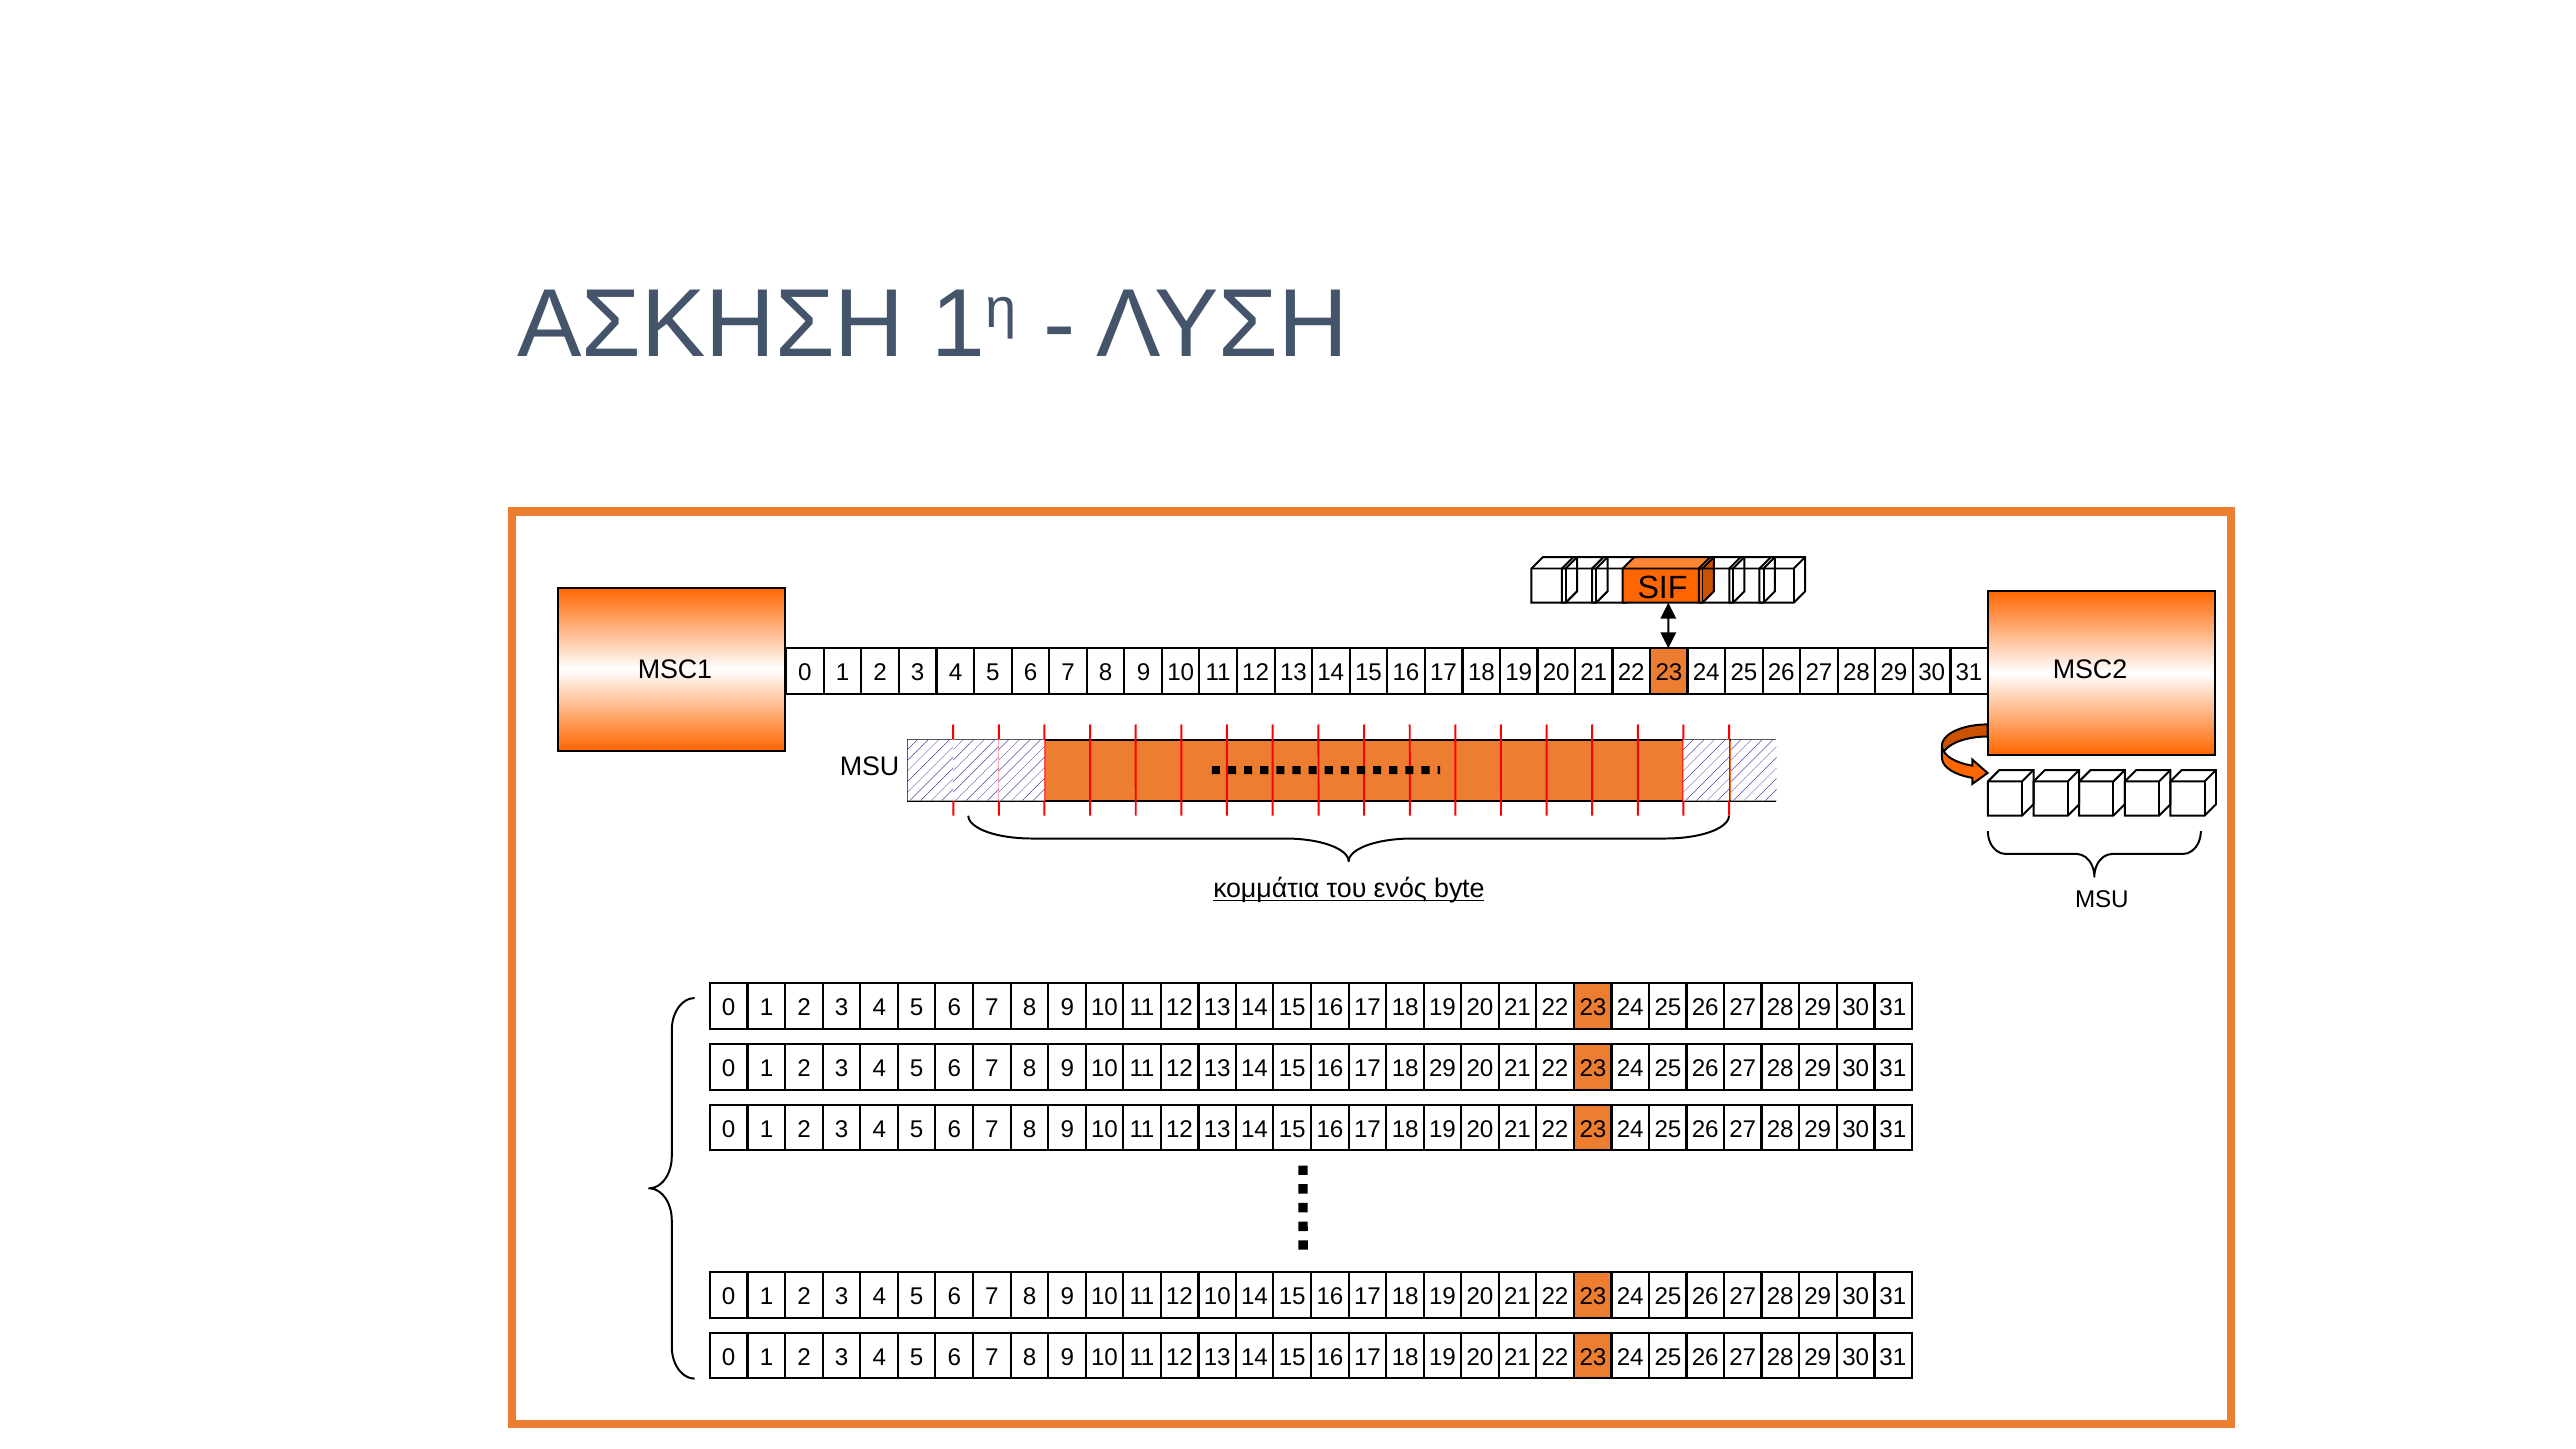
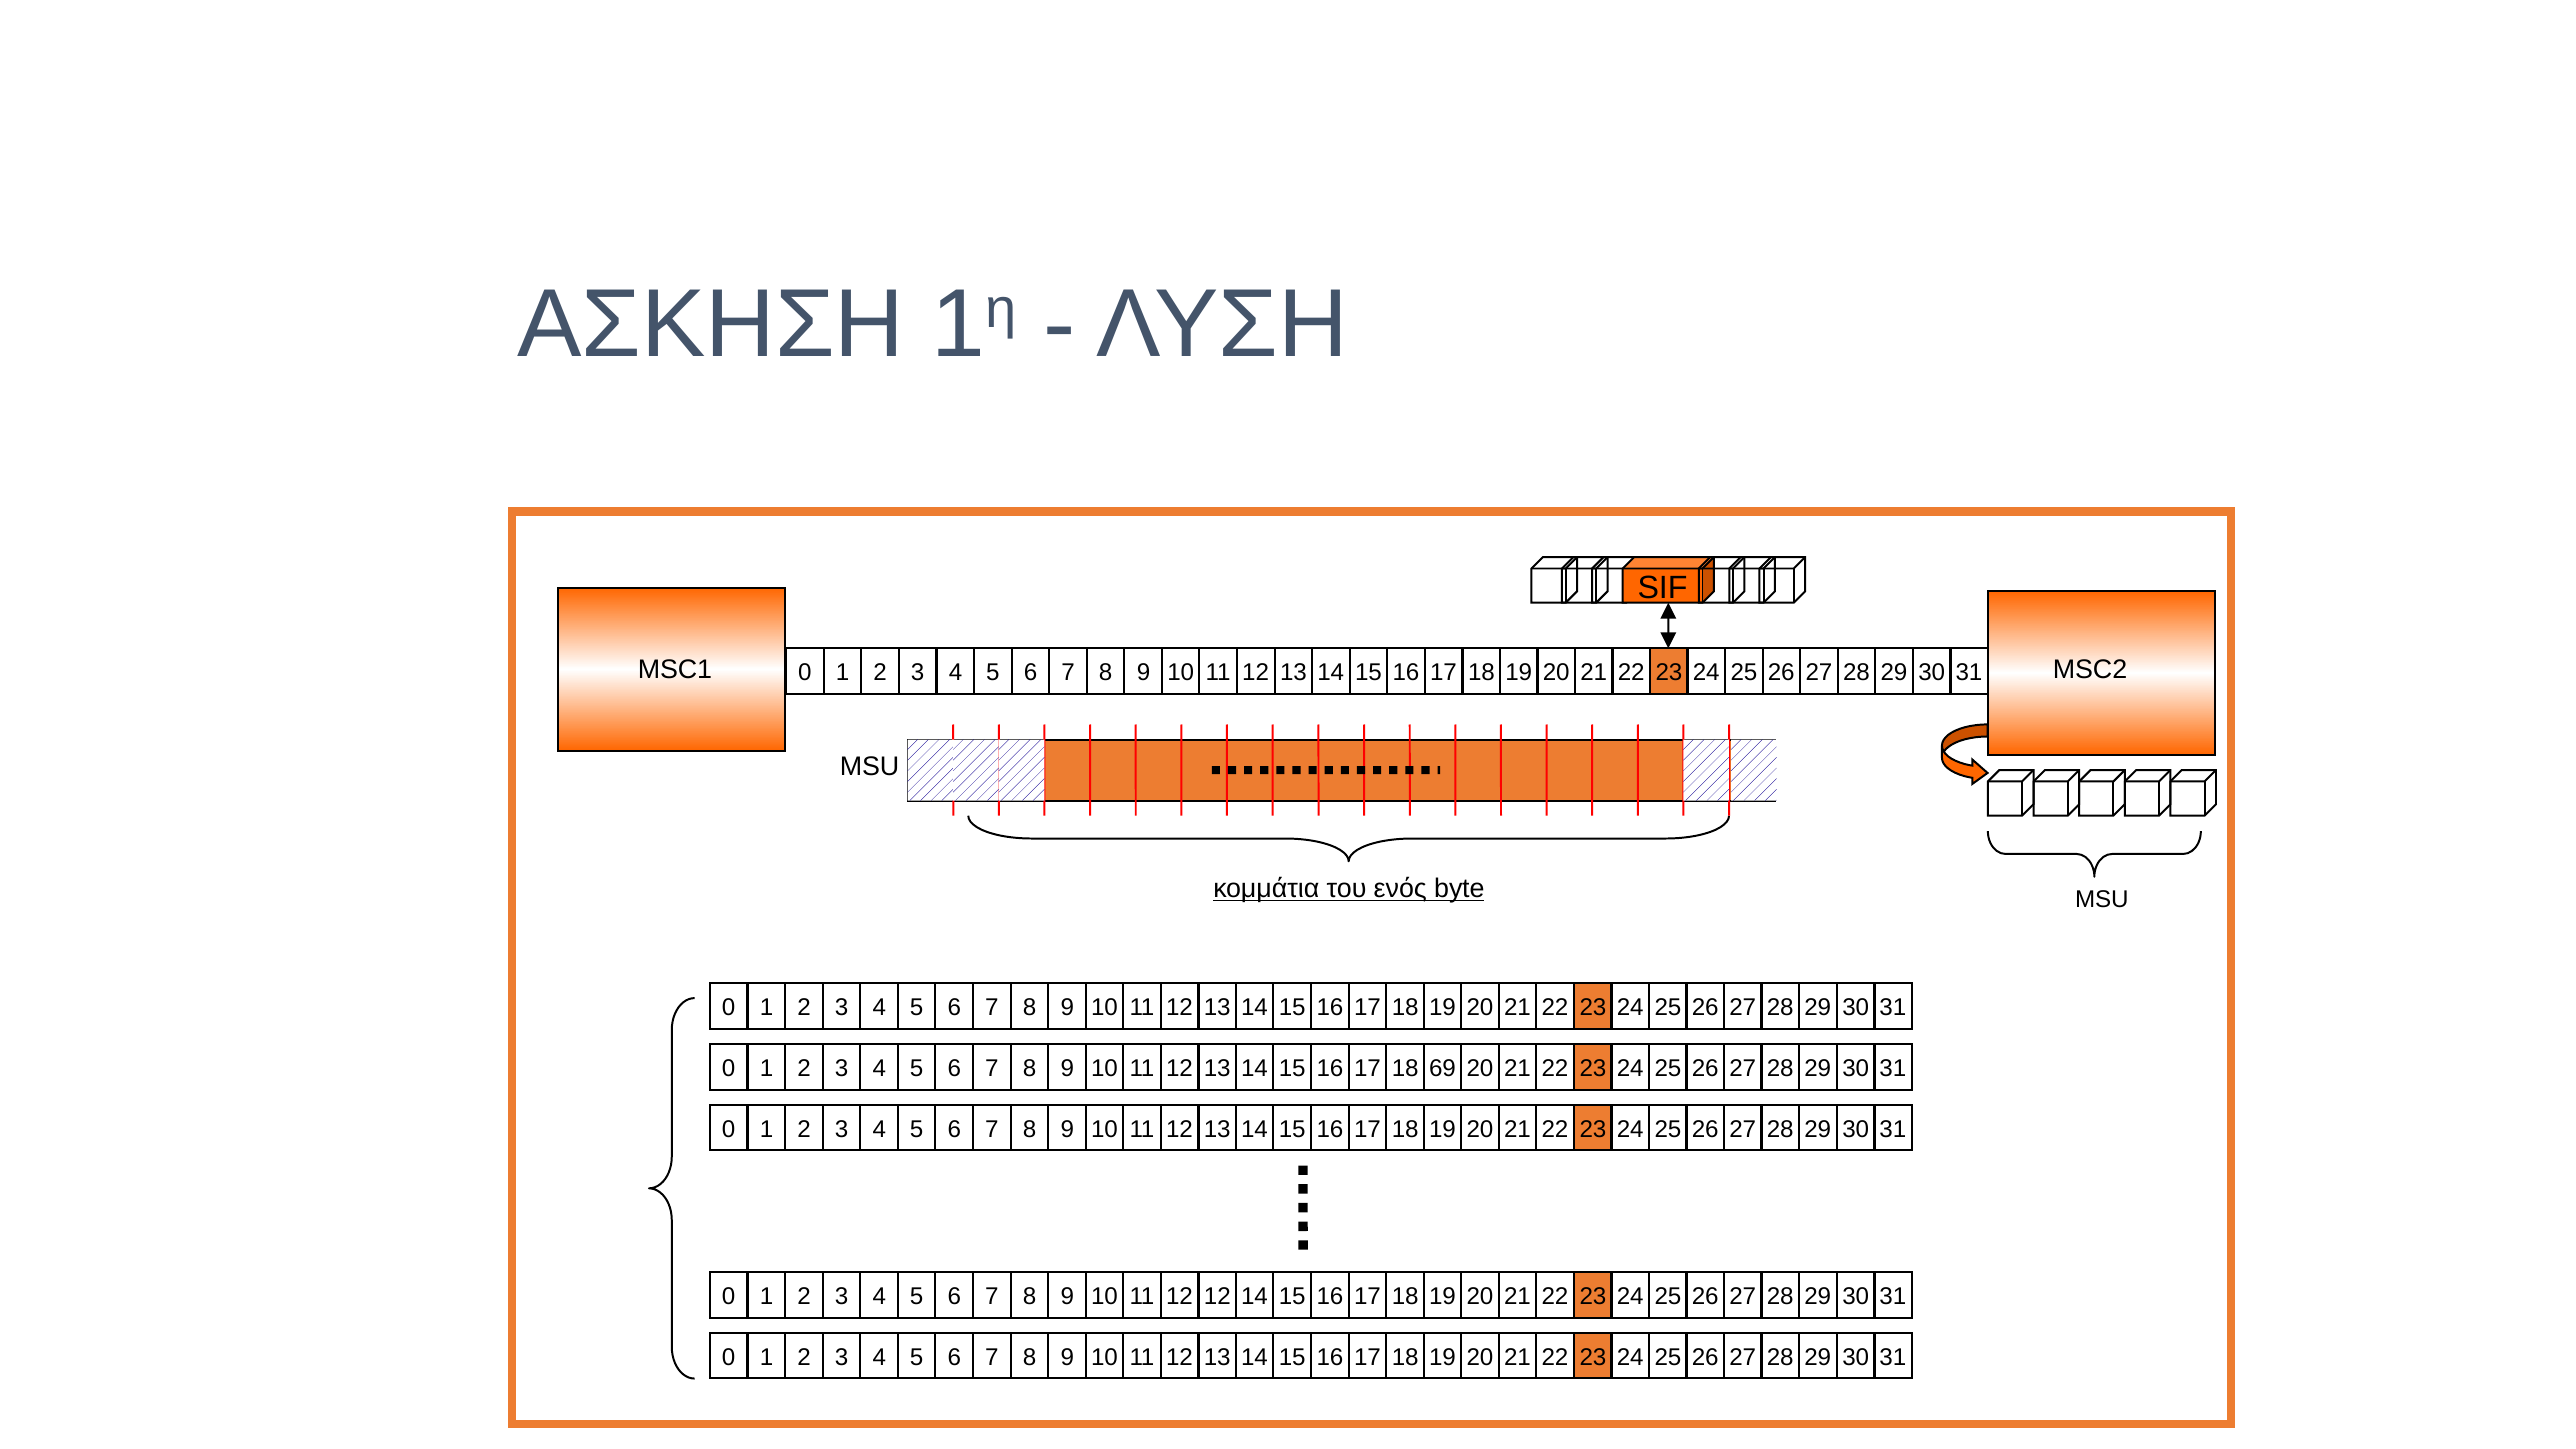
18 29: 29 -> 69 (1443, 1069)
12 10: 10 -> 12 (1217, 1297)
